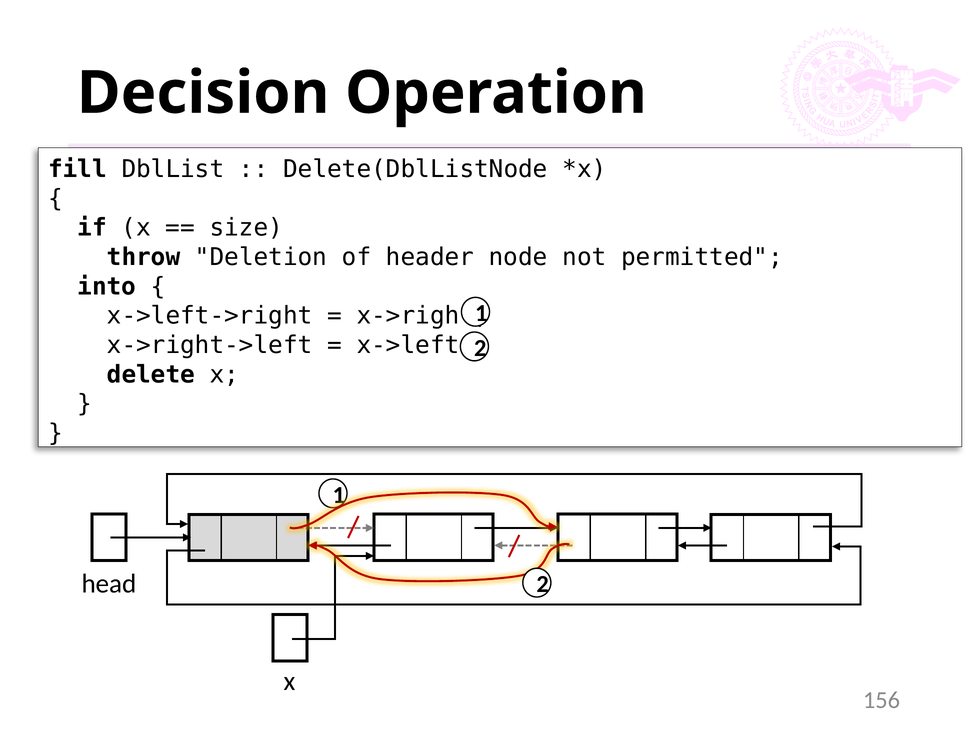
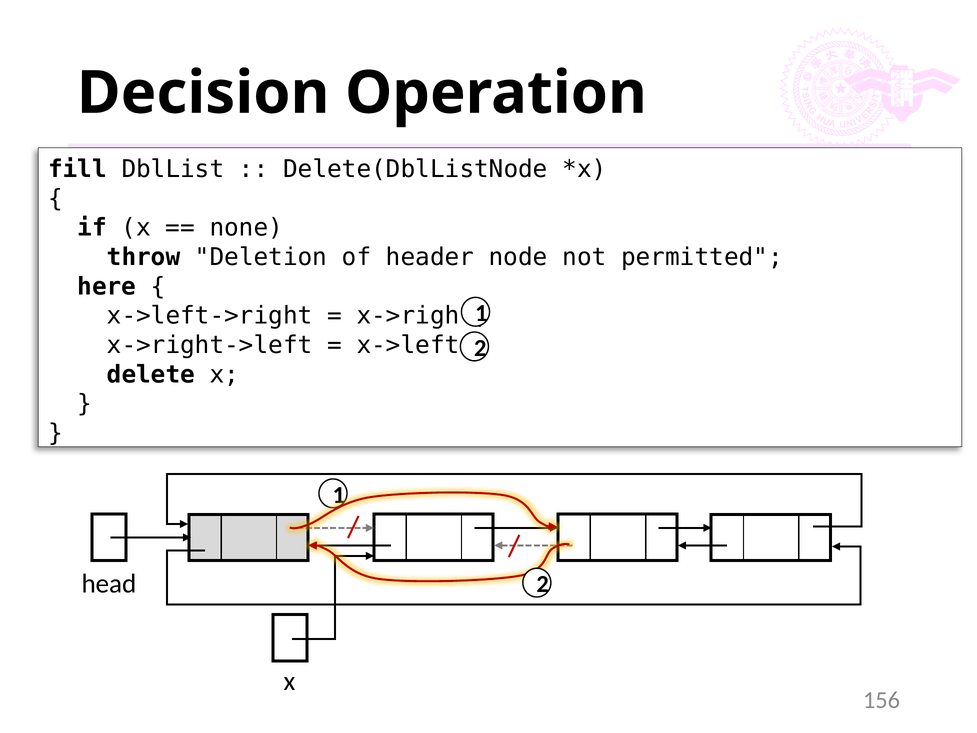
size: size -> none (246, 228)
into: into -> here (107, 286)
